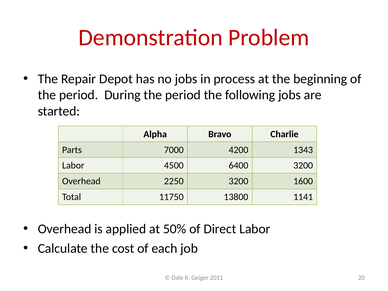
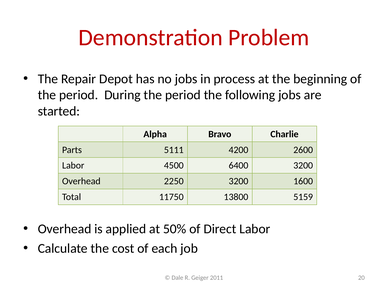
7000: 7000 -> 5111 (174, 150)
1343: 1343 -> 2600 (303, 150)
1141: 1141 -> 5159 (303, 197)
